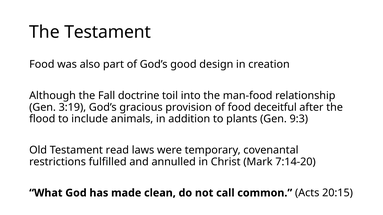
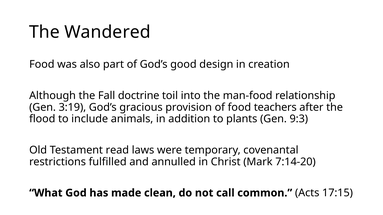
The Testament: Testament -> Wandered (107, 32)
deceitful: deceitful -> teachers (275, 107)
20:15: 20:15 -> 17:15 (338, 193)
